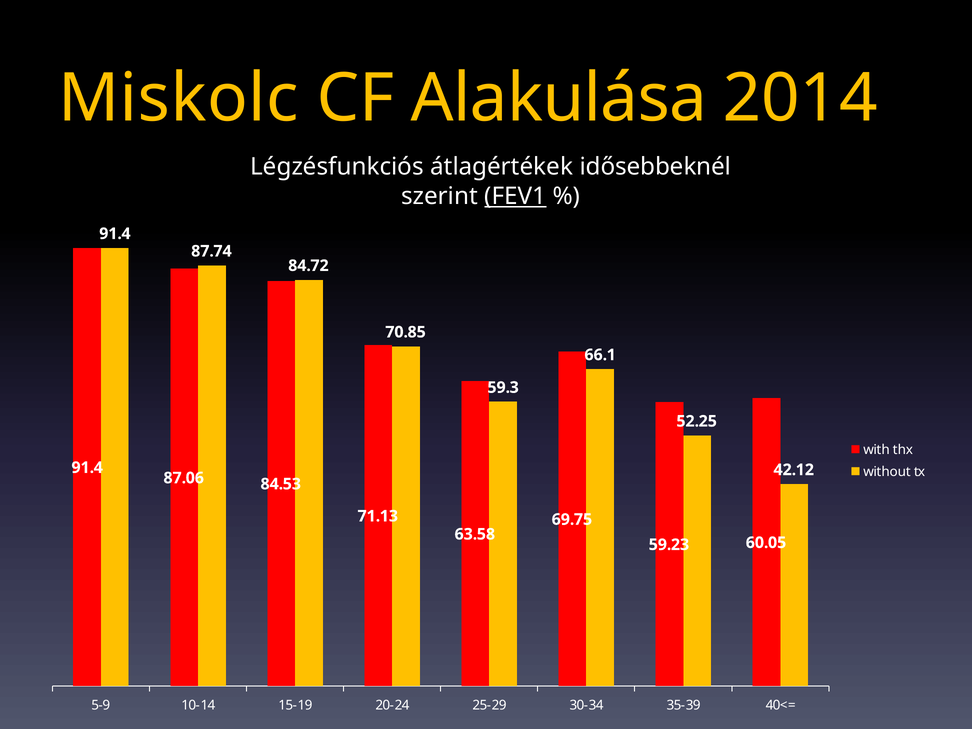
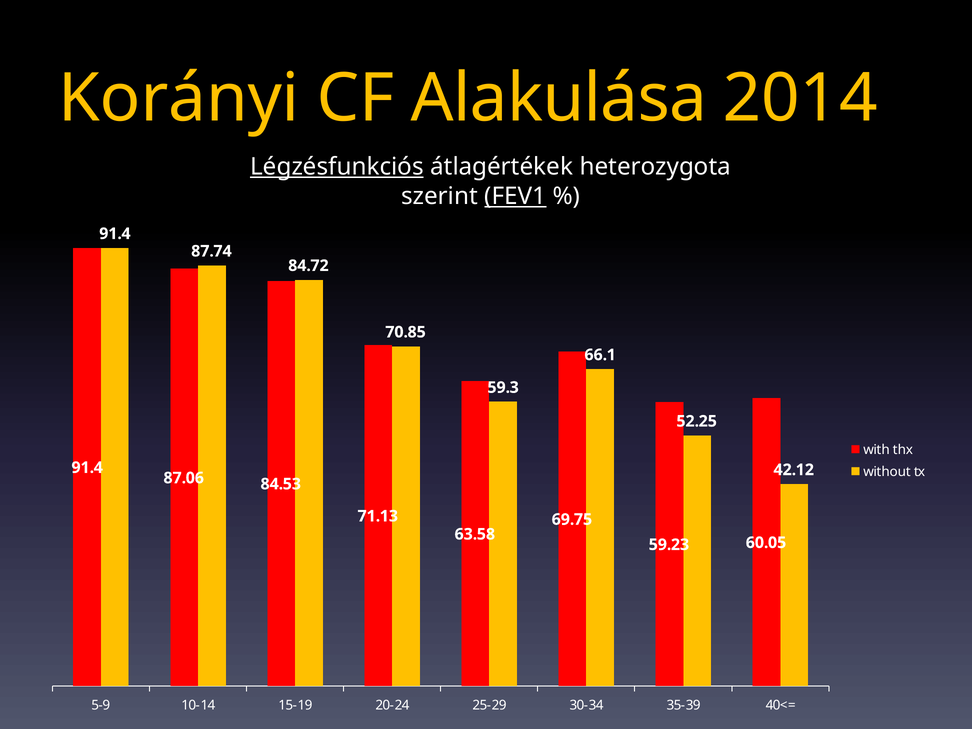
Miskolc: Miskolc -> Korányi (179, 99)
Légzésfunkciós underline: none -> present (337, 167)
idősebbeknél: idősebbeknél -> heterozygota (655, 167)
